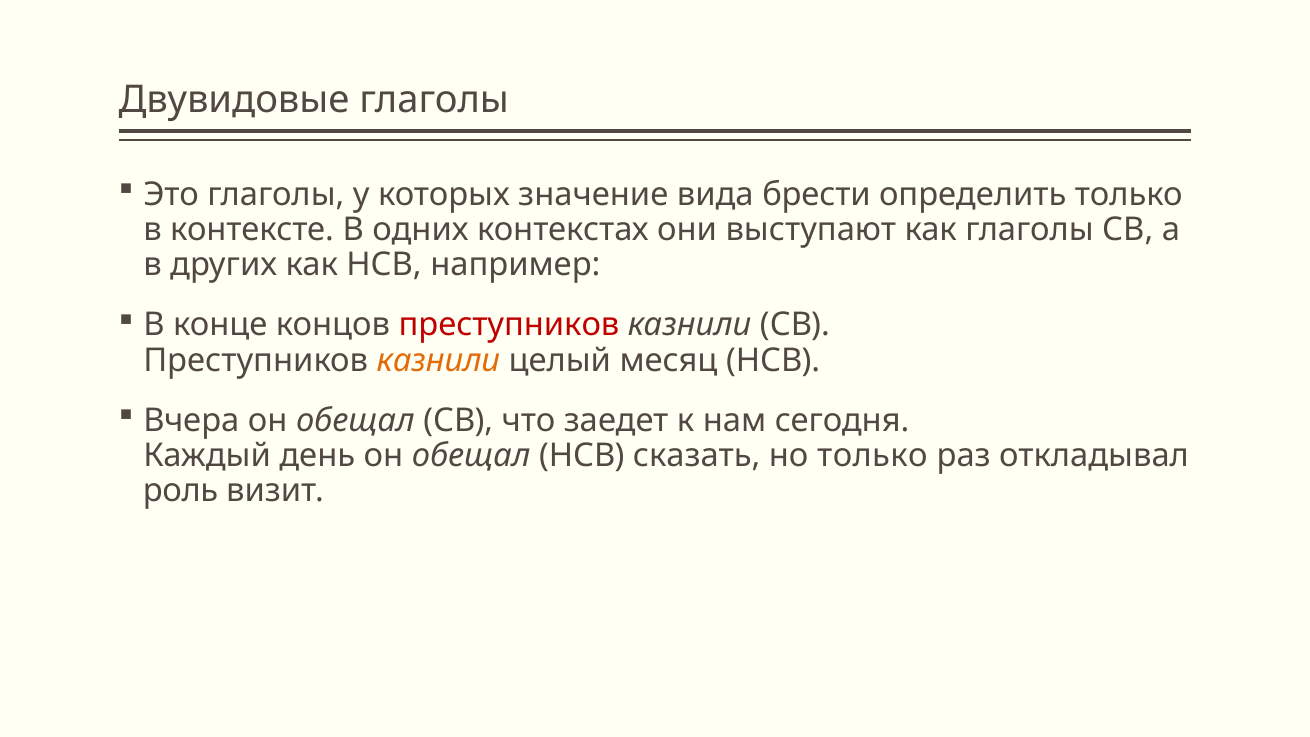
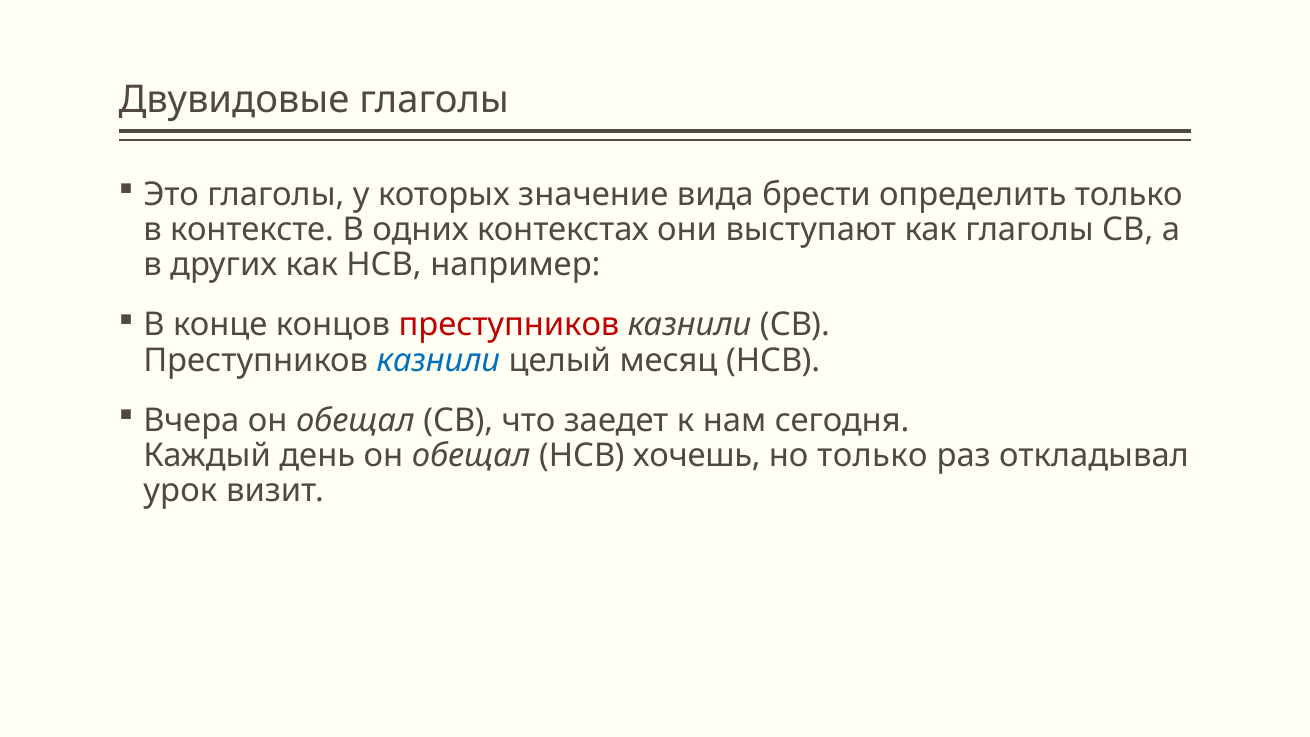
казнили colour: orange -> blue (438, 360)
сказать: сказать -> хочешь (697, 456)
роль: роль -> урок (180, 491)
